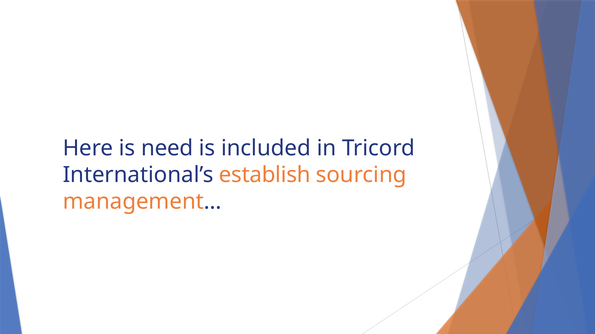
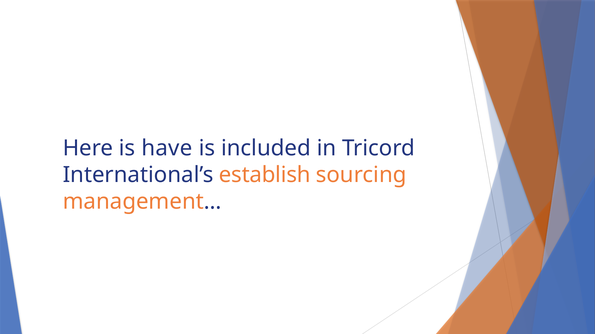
need: need -> have (167, 148)
